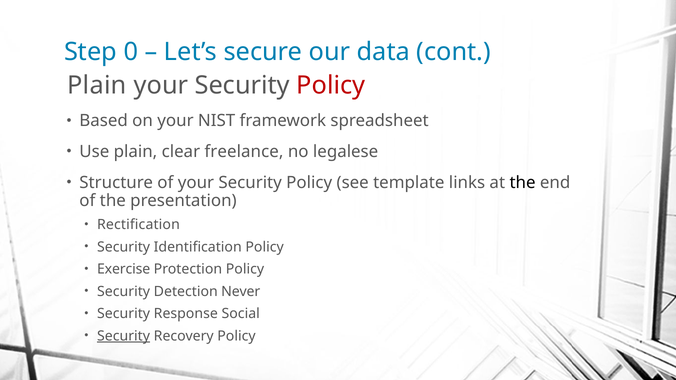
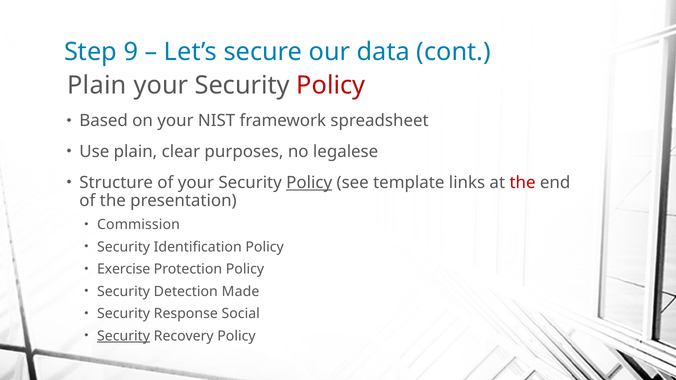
0: 0 -> 9 (131, 52)
freelance: freelance -> purposes (244, 152)
Policy underline: none -> present (309, 183)
the colour: black -> red (523, 183)
Rectification: Rectification -> Commission (138, 225)
Never: Never -> Made (241, 292)
